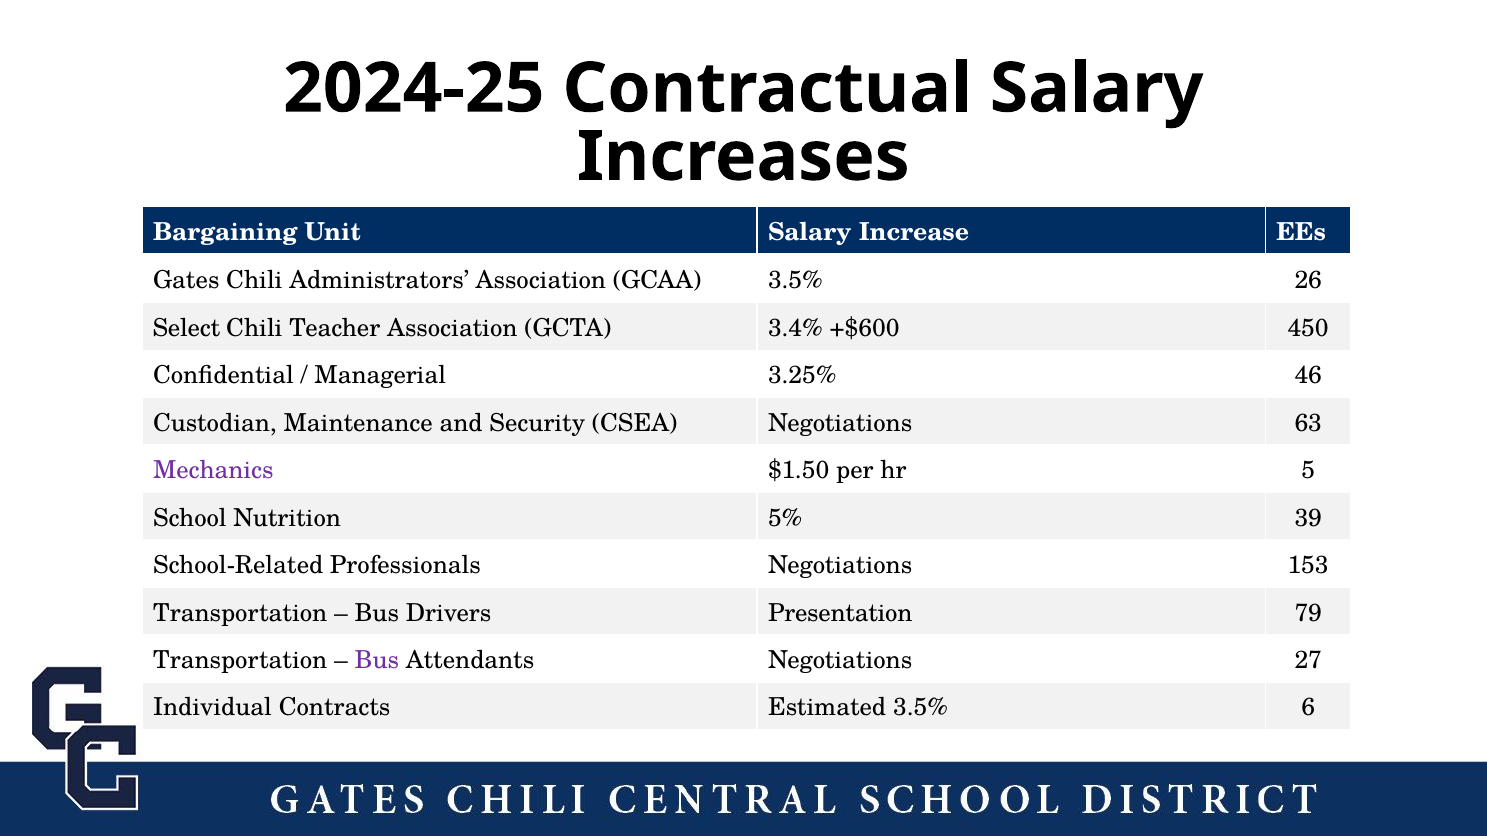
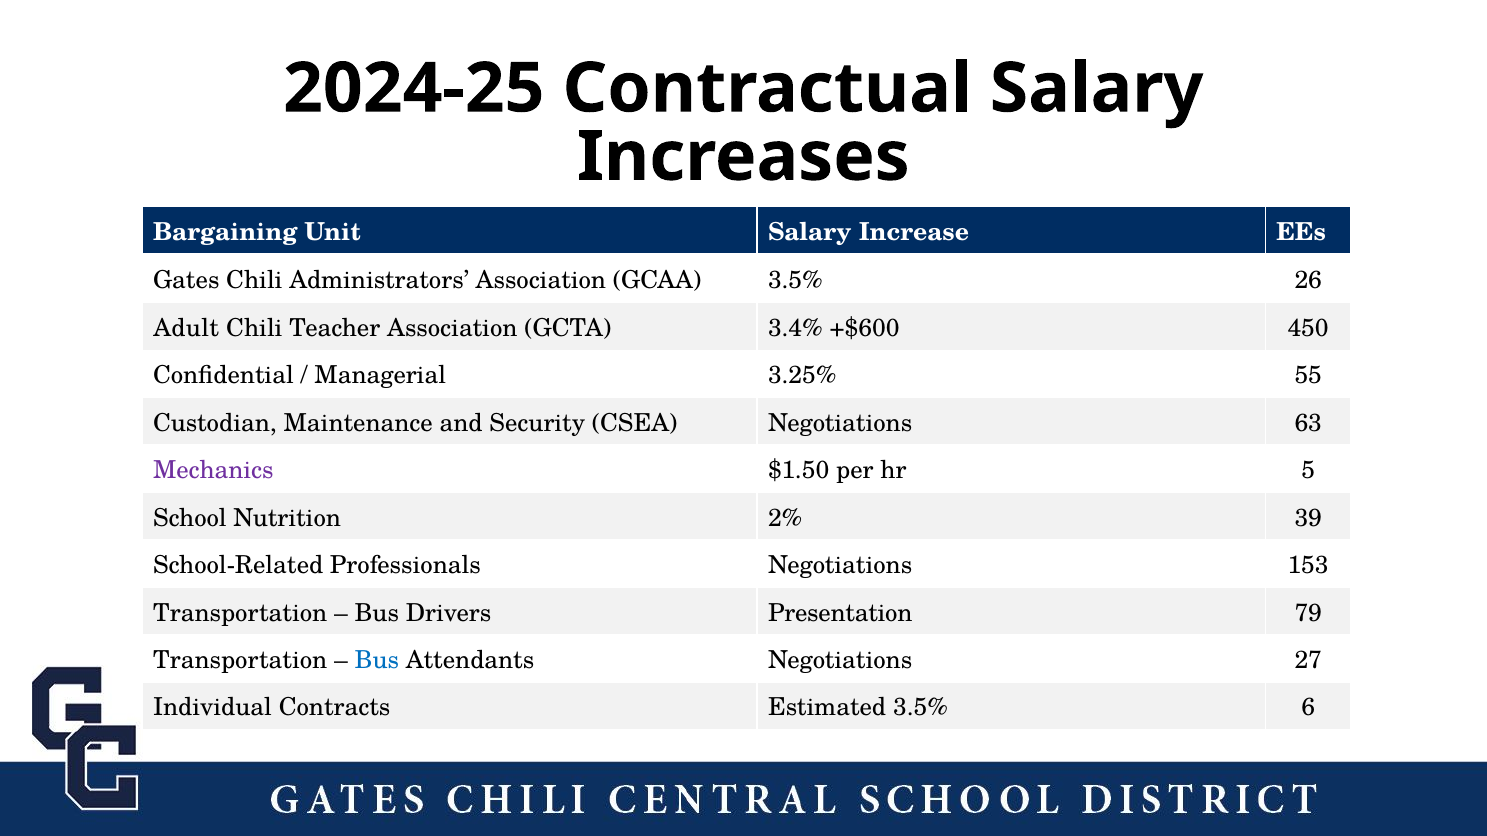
Select: Select -> Adult (186, 328)
46: 46 -> 55 (1308, 376)
5%: 5% -> 2% (785, 518)
Bus colour: purple -> blue (377, 661)
